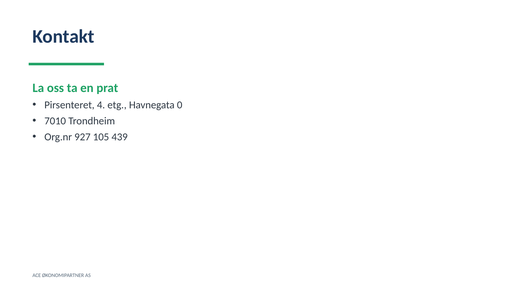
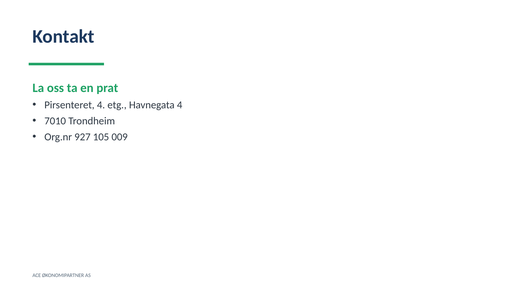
Havnegata 0: 0 -> 4 (180, 105)
439: 439 -> 009 (120, 137)
